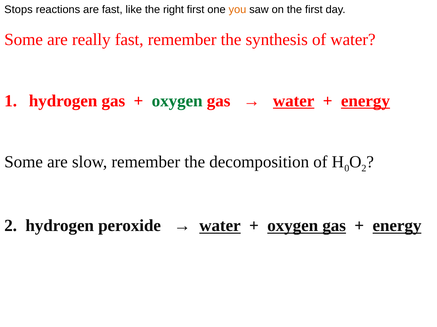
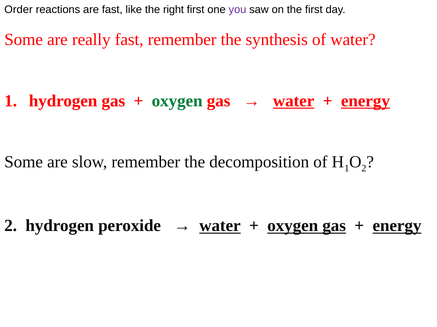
Stops: Stops -> Order (18, 9)
you colour: orange -> purple (237, 9)
0: 0 -> 1 (347, 169)
